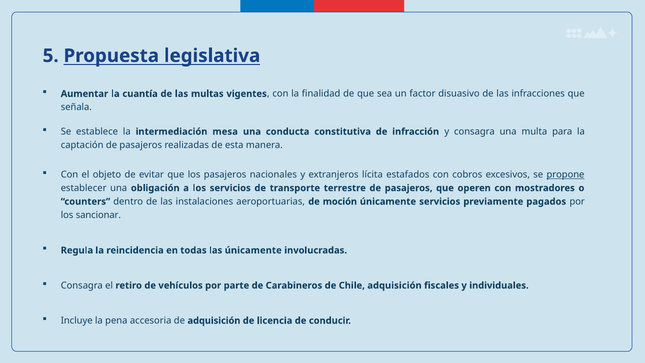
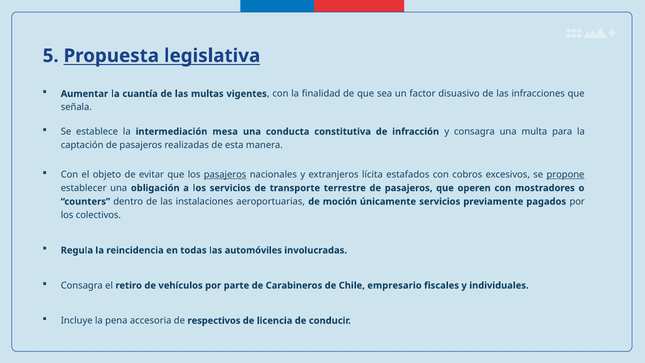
pasajeros underline: none -> present (225, 174)
sancionar: sancionar -> colectivos (98, 215)
las únicamente: únicamente -> automóviles (253, 250)
Chile adquisición: adquisición -> empresario (394, 285)
de adquisición: adquisición -> respectivos (214, 320)
